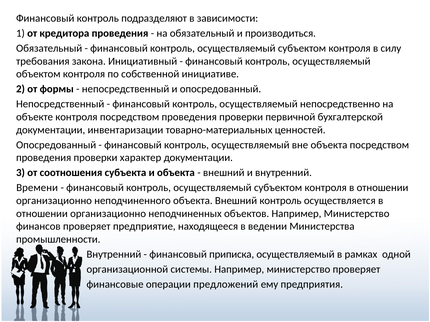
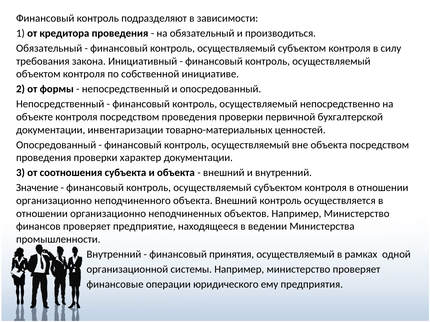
Времени: Времени -> Значение (37, 188)
приписка: приписка -> принятия (232, 255)
предложений: предложений -> юридического (226, 285)
